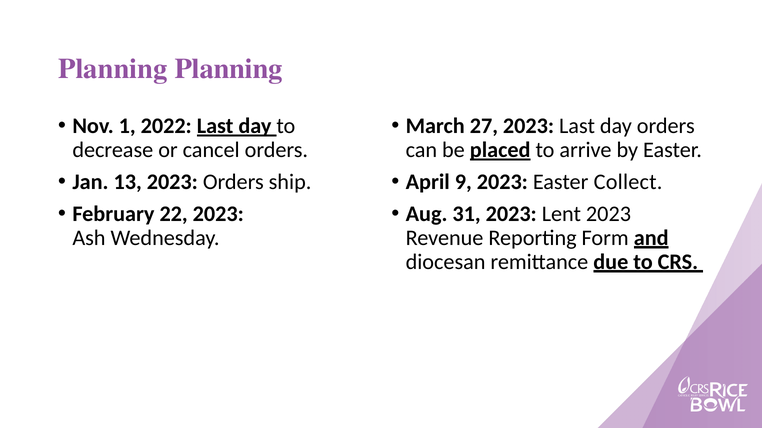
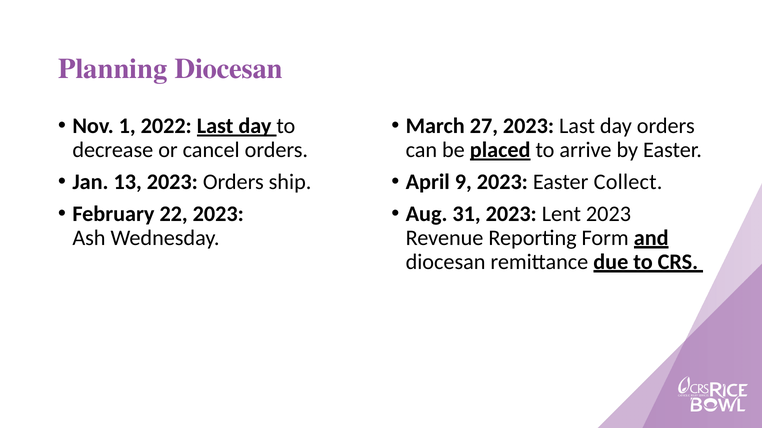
Planning Planning: Planning -> Diocesan (229, 69)
